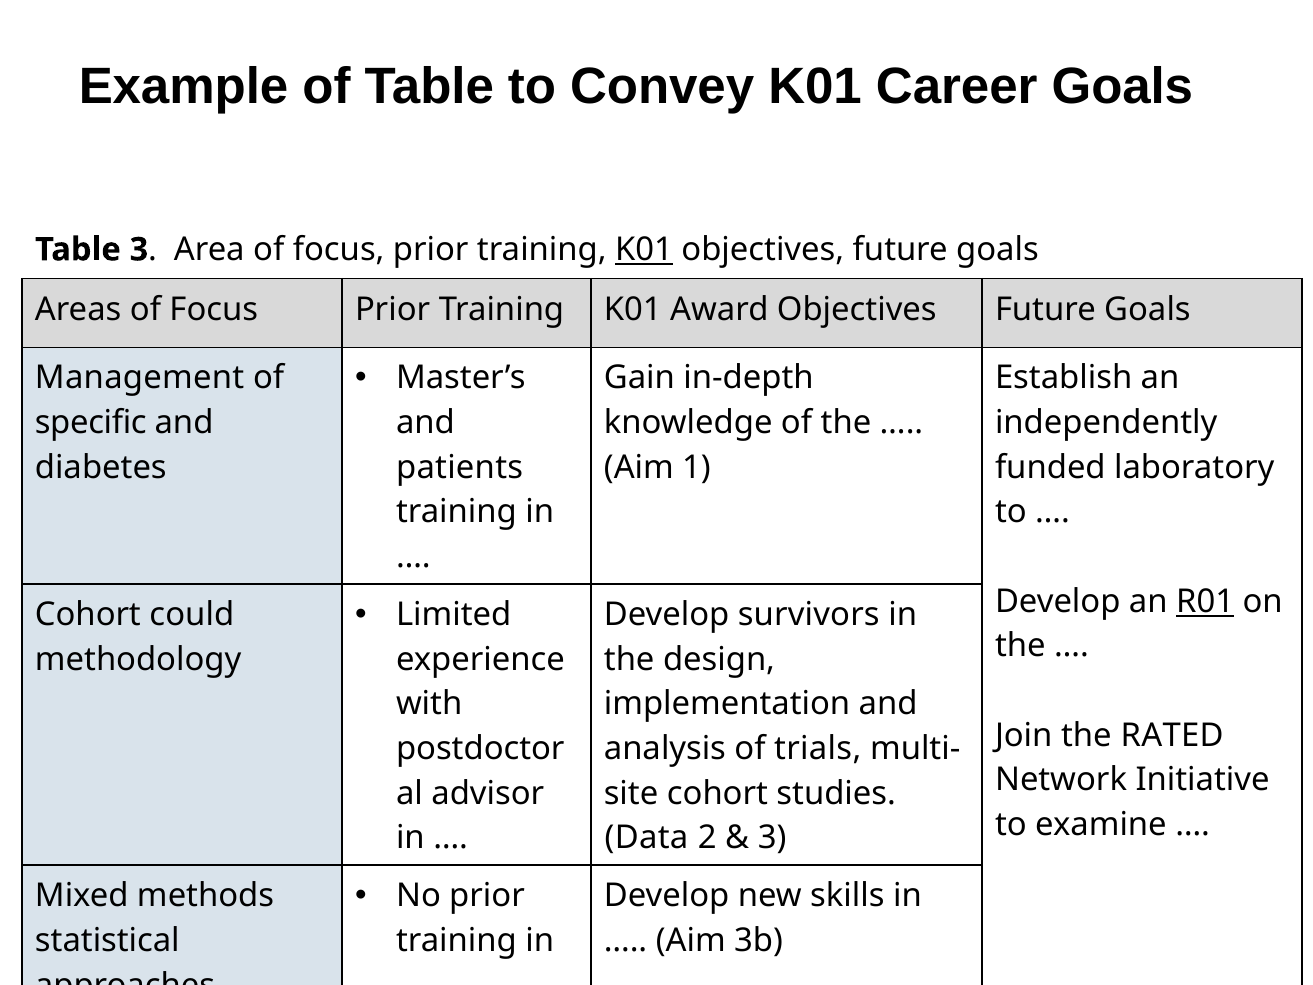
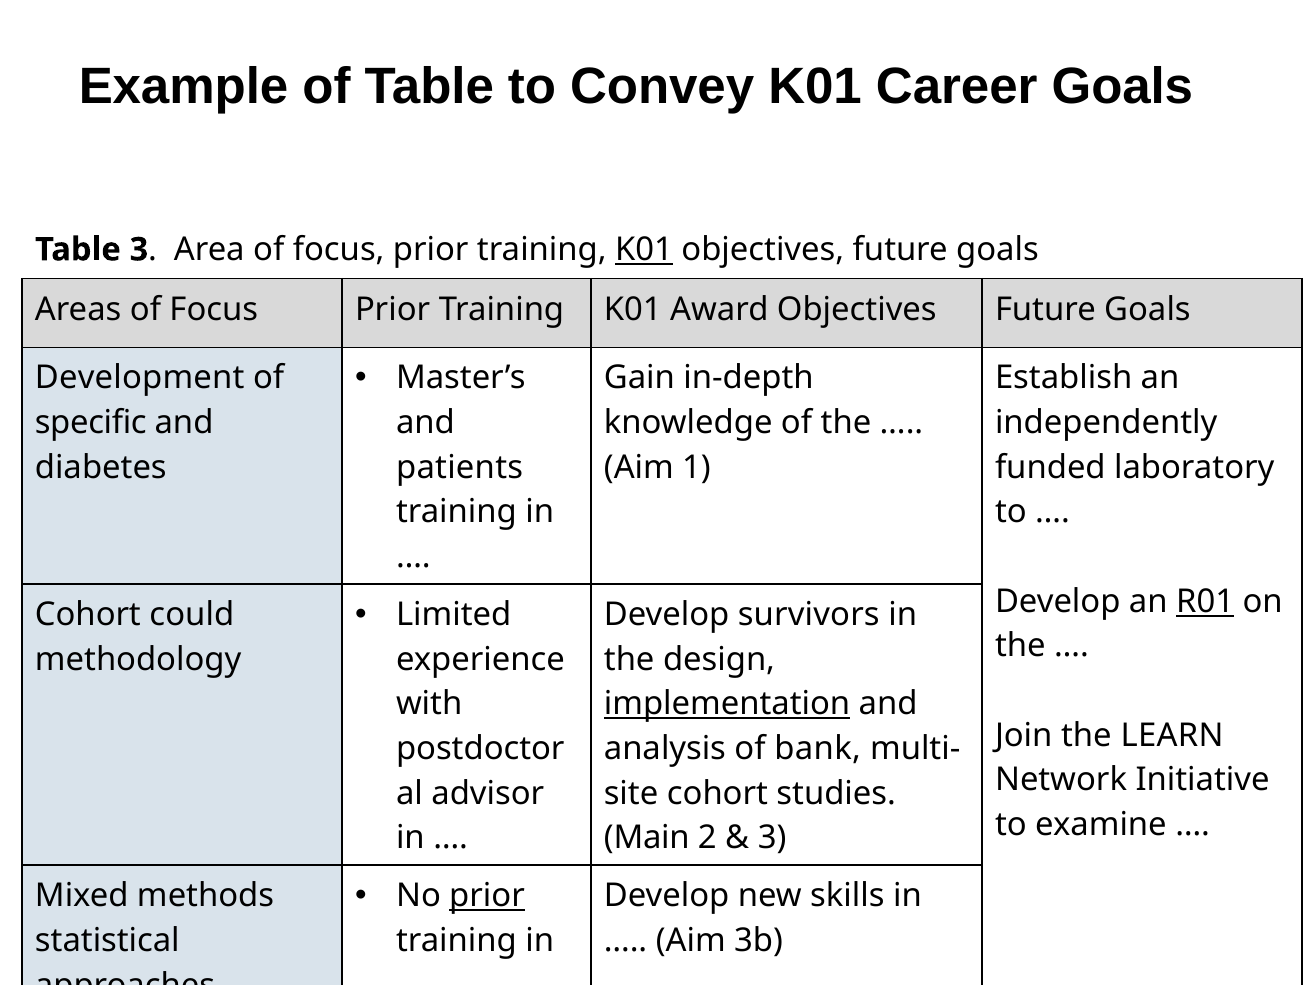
Management: Management -> Development (140, 378)
implementation underline: none -> present (727, 704)
RATED: RATED -> LEARN (1172, 735)
trials: trials -> bank (818, 748)
Data: Data -> Main (647, 838)
prior underline: none -> present (487, 896)
